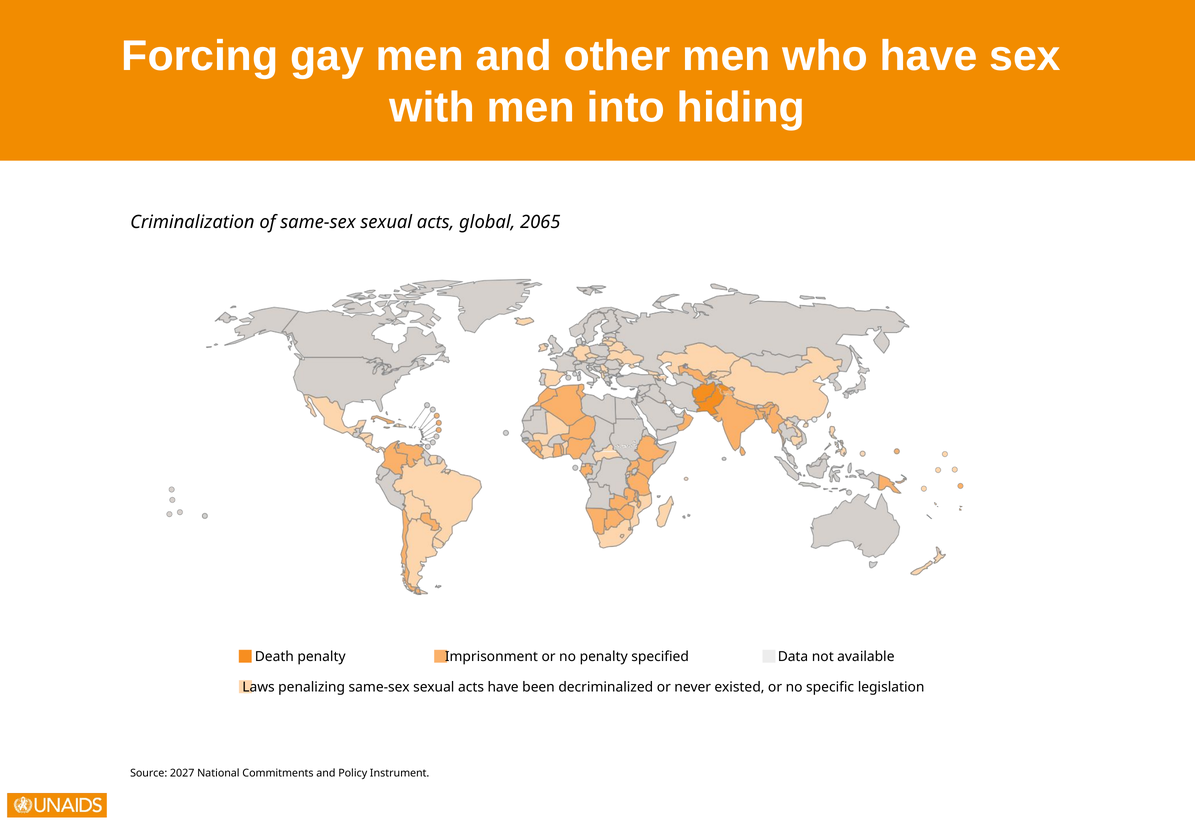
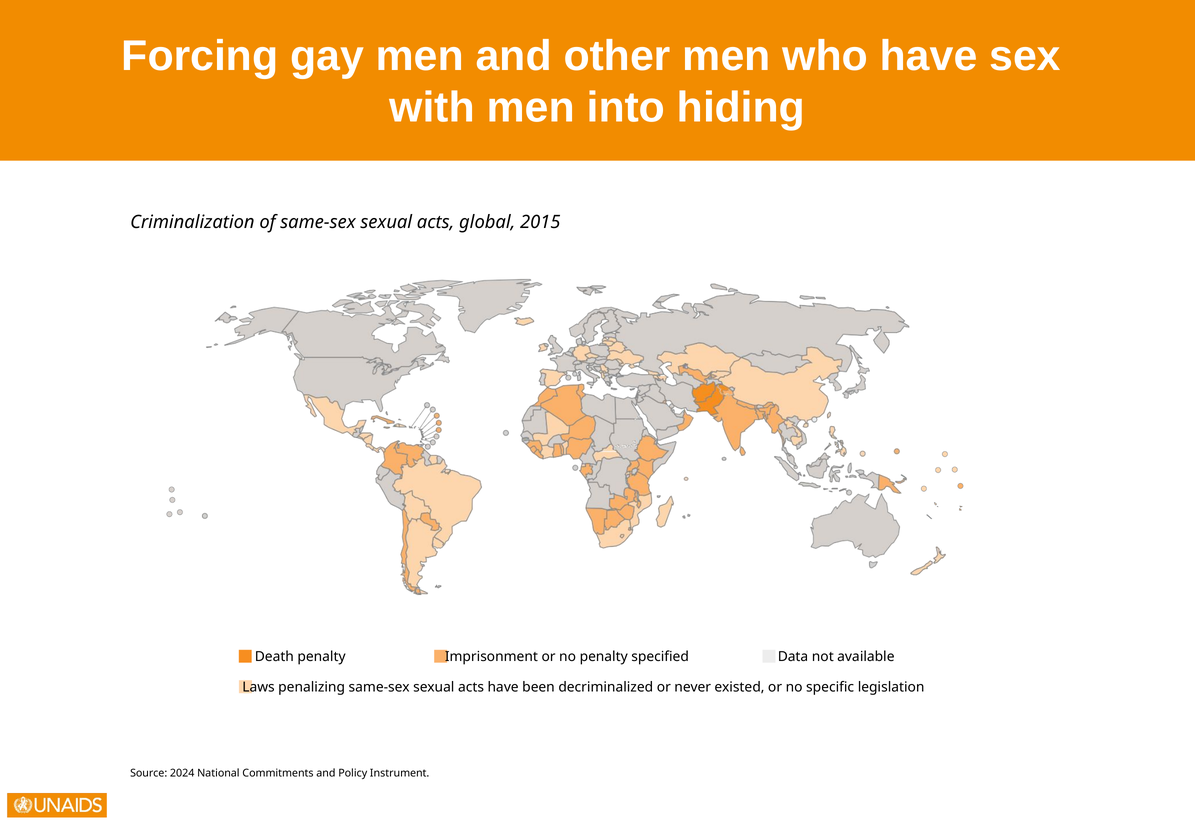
2065: 2065 -> 2015 (540, 222)
2027: 2027 -> 2024 (182, 773)
